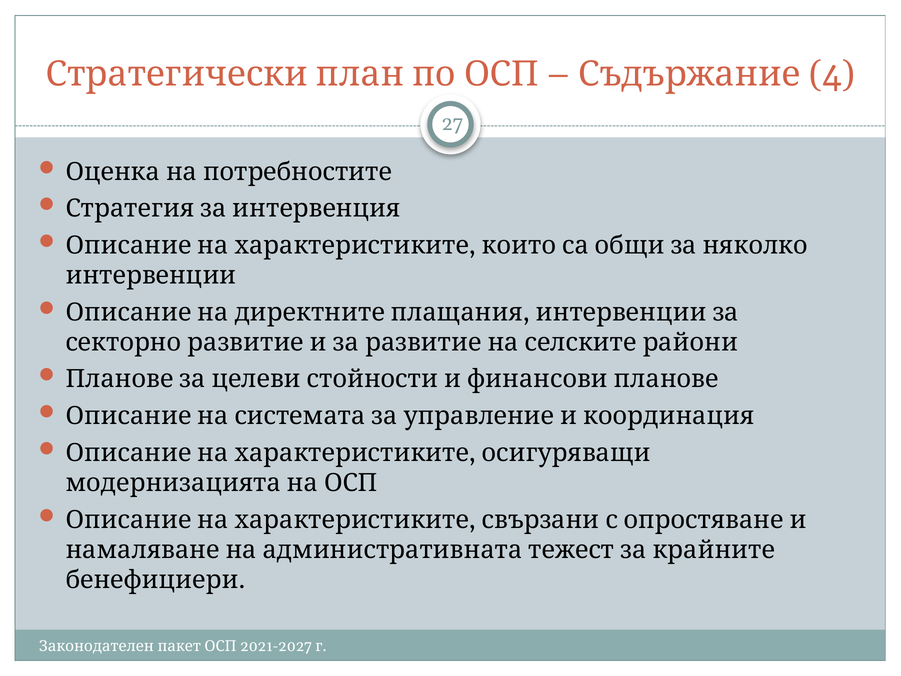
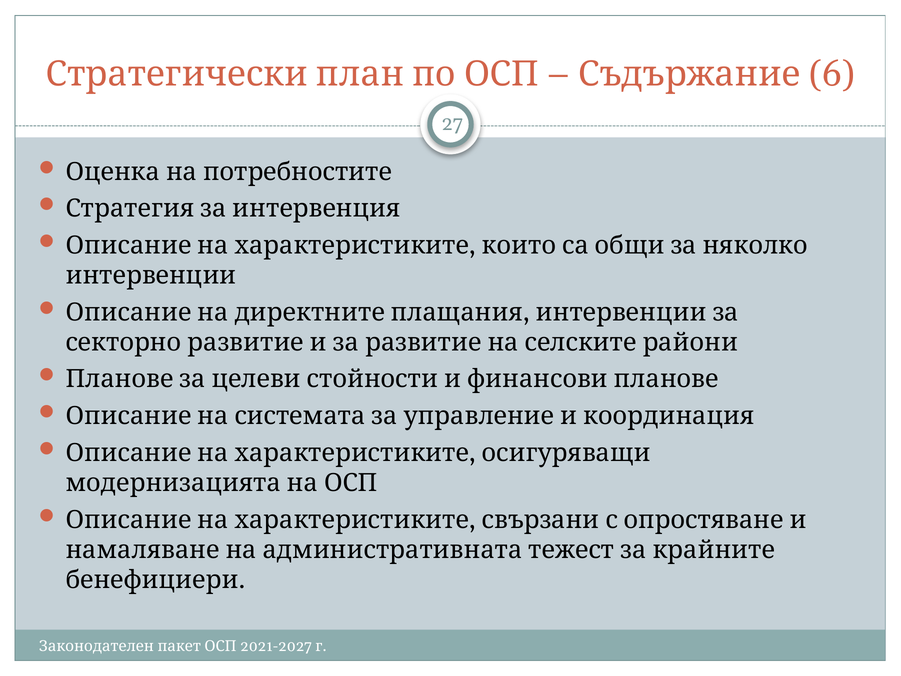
4: 4 -> 6 (832, 74)
